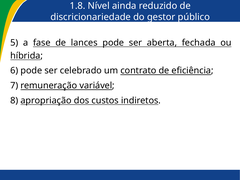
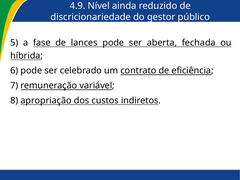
1.8: 1.8 -> 4.9 (78, 6)
